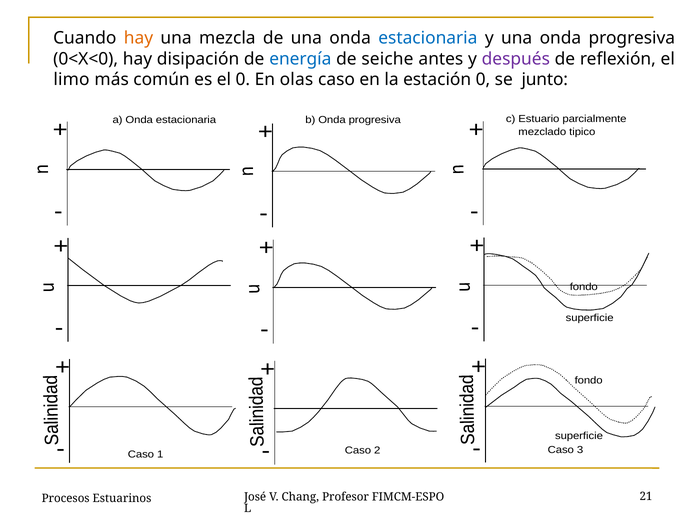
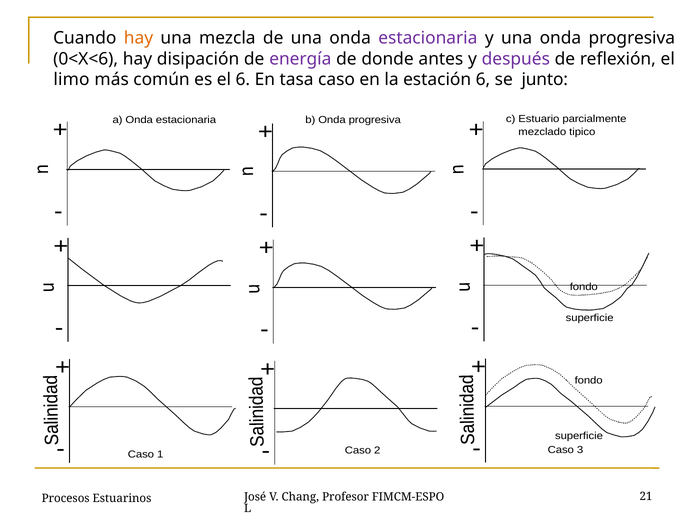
estacionaria colour: blue -> purple (428, 38)
0<X<0: 0<X<0 -> 0<X<6 (86, 59)
energía colour: blue -> purple (300, 59)
seiche: seiche -> donde (388, 59)
el 0: 0 -> 6 (243, 80)
olas: olas -> tasa (297, 80)
estación 0: 0 -> 6 (483, 80)
